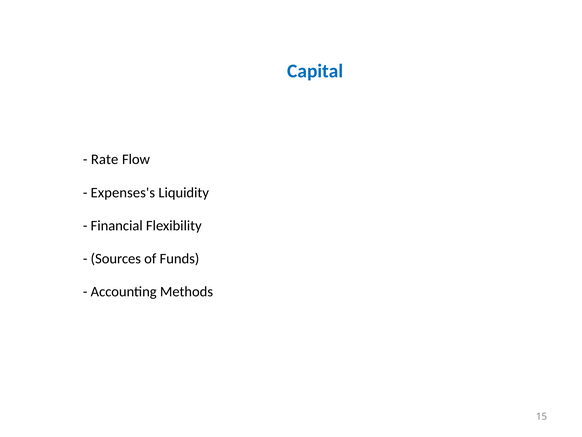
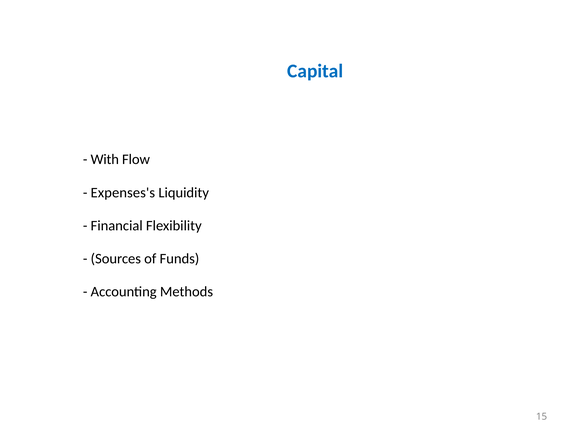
Rate: Rate -> With (105, 159)
